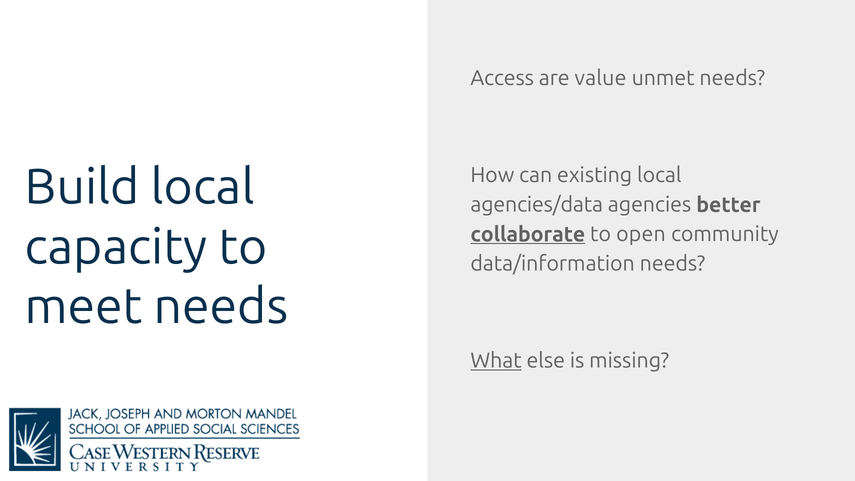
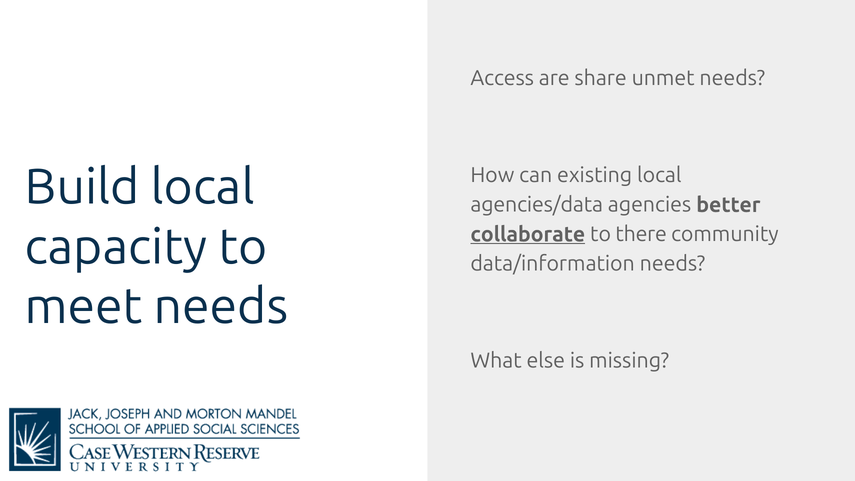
value: value -> share (601, 78)
open: open -> there (641, 234)
What underline: present -> none (496, 361)
